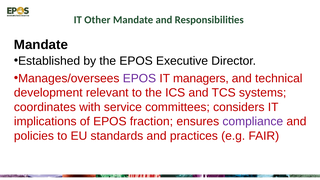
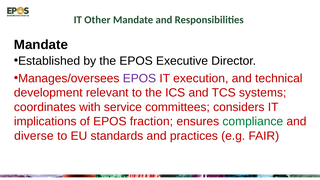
managers: managers -> execution (201, 78)
compliance colour: purple -> green (253, 121)
policies: policies -> diverse (34, 136)
